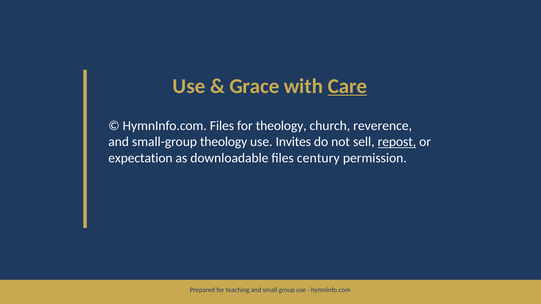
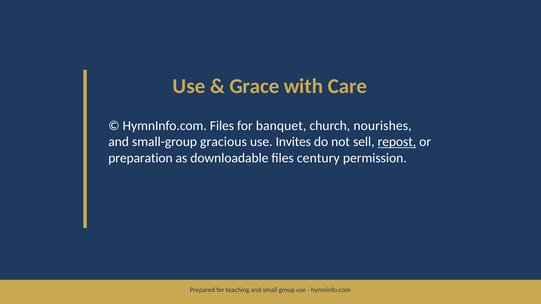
Care underline: present -> none (347, 86)
for theology: theology -> banquet (281, 126)
reverence: reverence -> nourishes (383, 126)
small-group theology: theology -> gracious (223, 142)
expectation: expectation -> preparation (140, 158)
